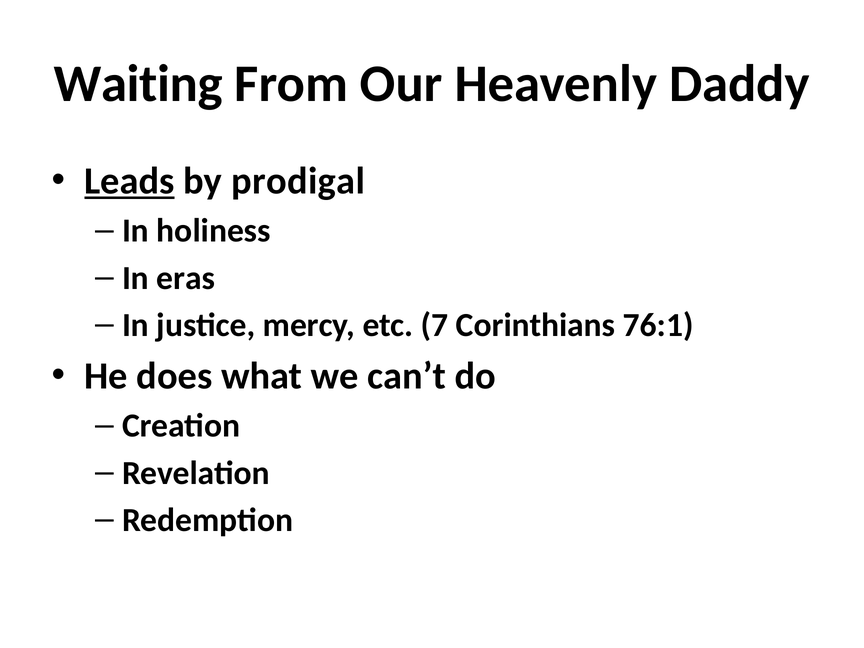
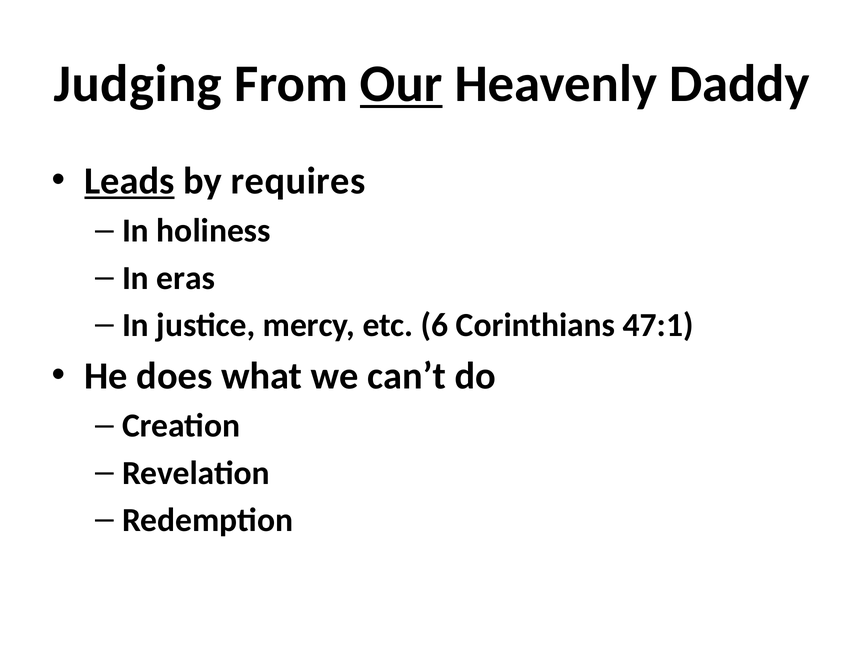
Waiting: Waiting -> Judging (138, 84)
Our underline: none -> present (401, 84)
prodigal: prodigal -> requires (298, 181)
7: 7 -> 6 (435, 325)
76:1: 76:1 -> 47:1 (658, 325)
